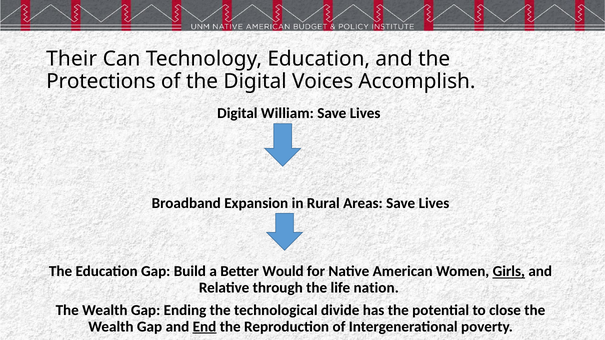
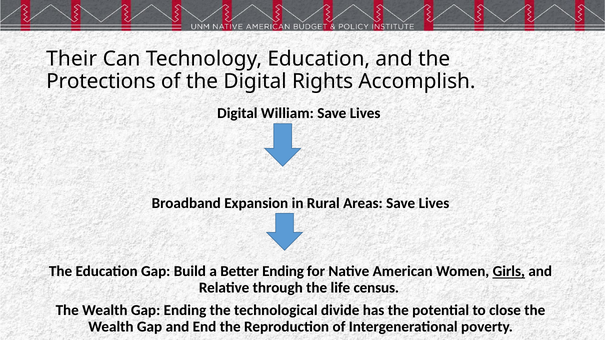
Voices: Voices -> Rights (323, 81)
Better Would: Would -> Ending (283, 272)
nation: nation -> census (376, 288)
End underline: present -> none (204, 327)
